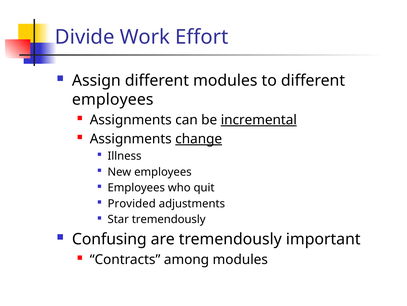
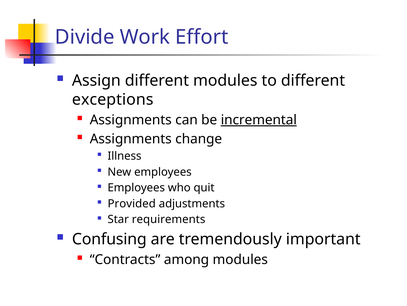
employees: employees -> exceptions (113, 99)
change underline: present -> none (199, 139)
Star tremendously: tremendously -> requirements (169, 219)
